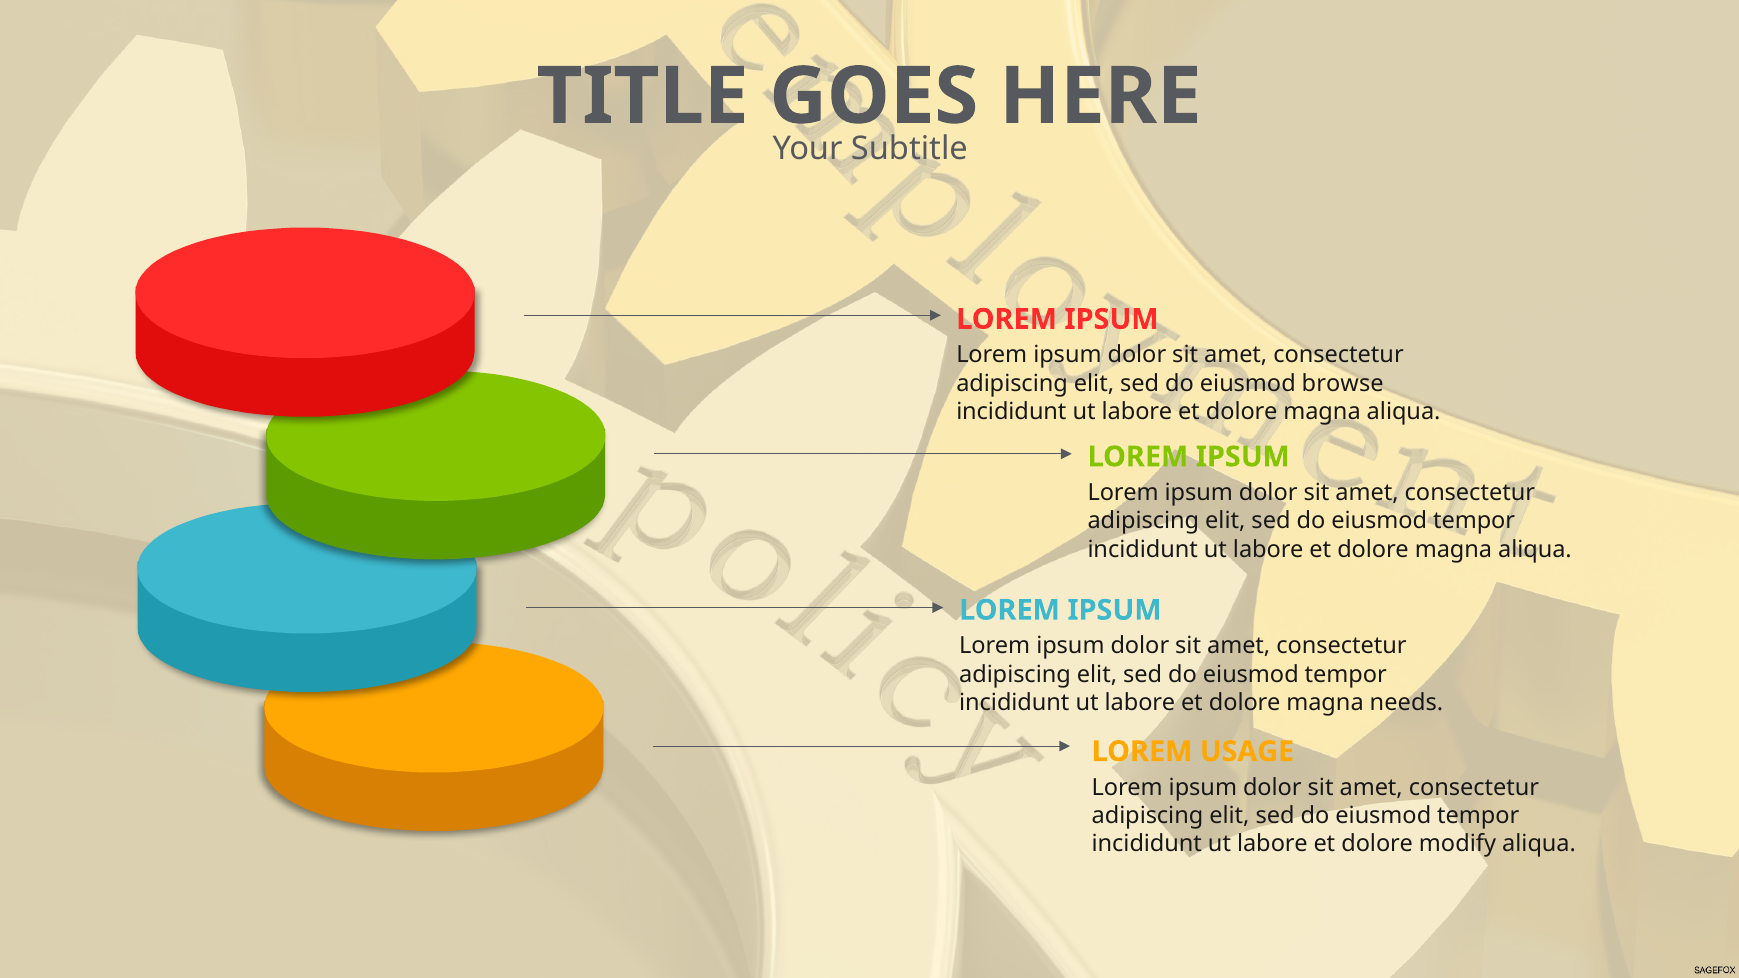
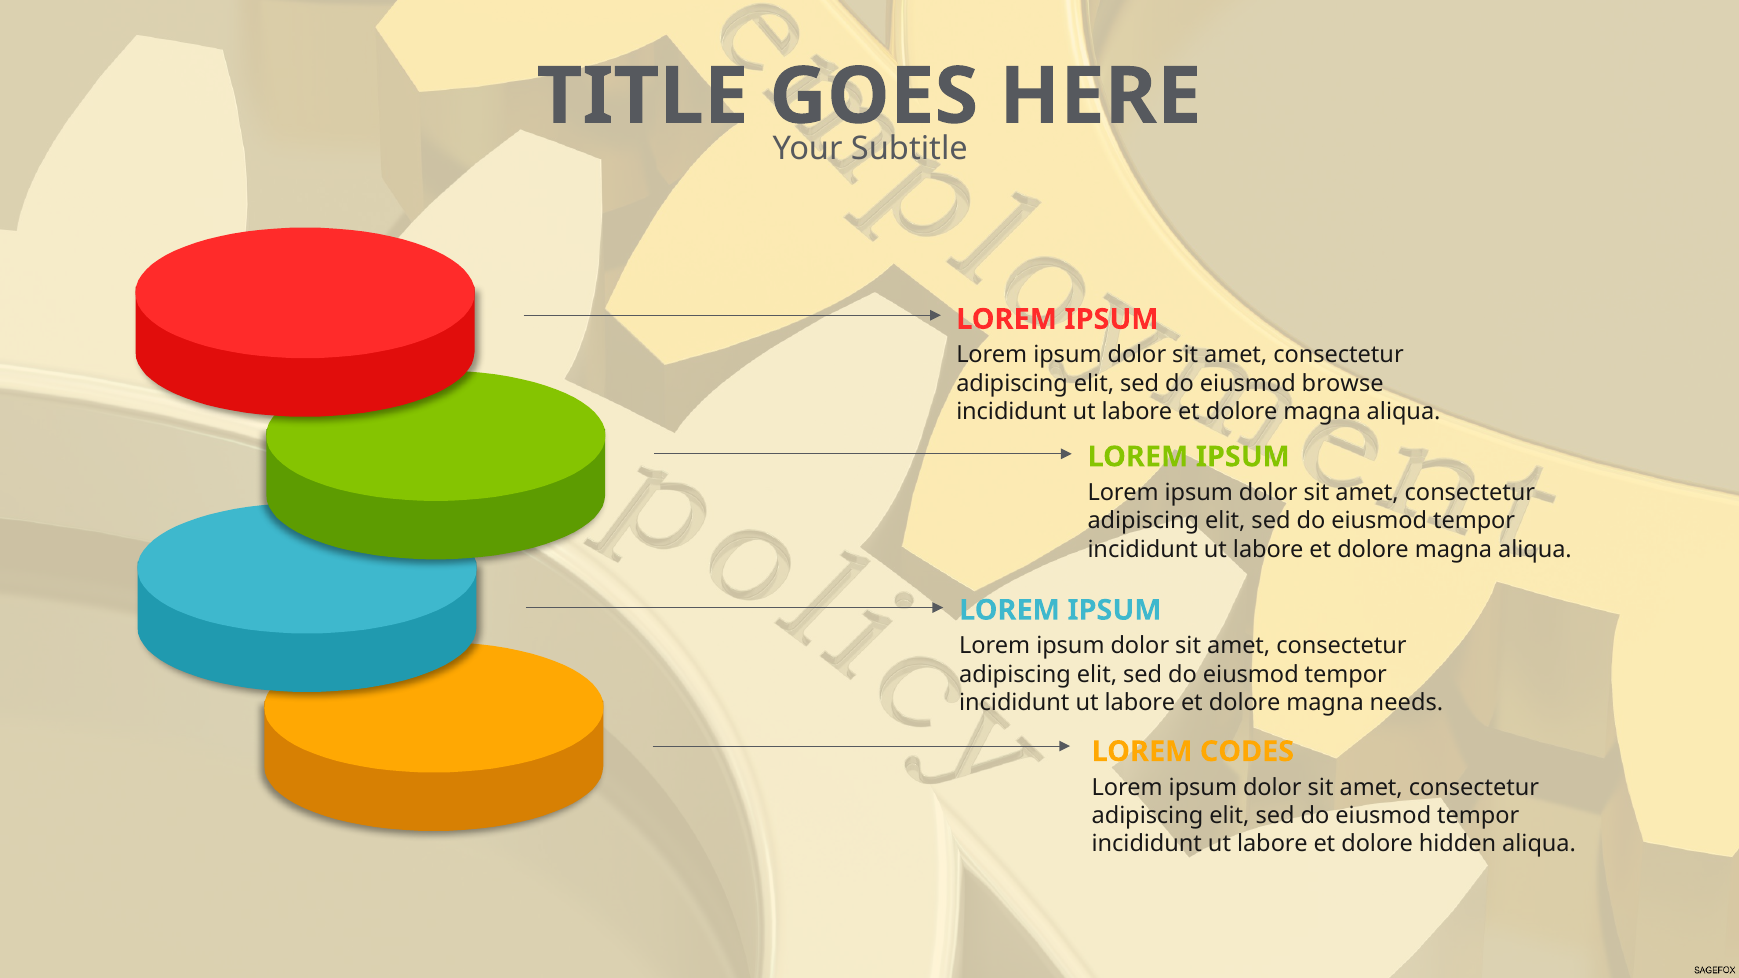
USAGE: USAGE -> CODES (1247, 752)
modify: modify -> hidden (1458, 844)
